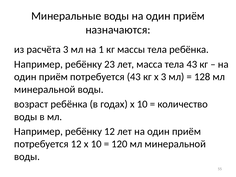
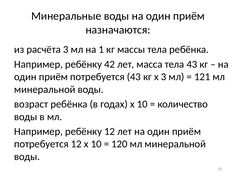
23: 23 -> 42 (110, 64)
128: 128 -> 121 (202, 77)
